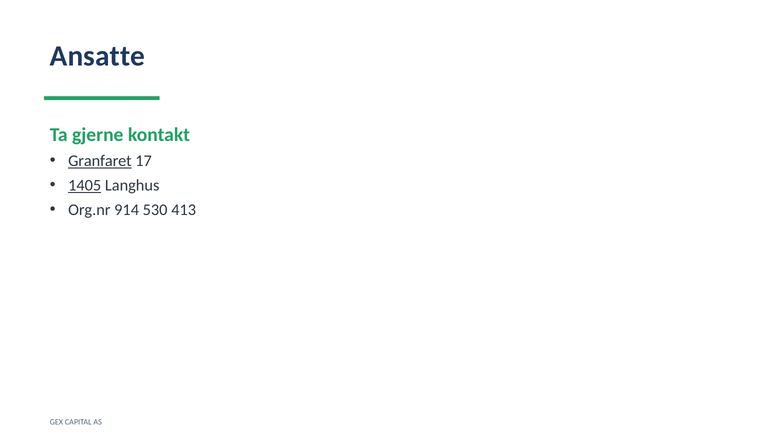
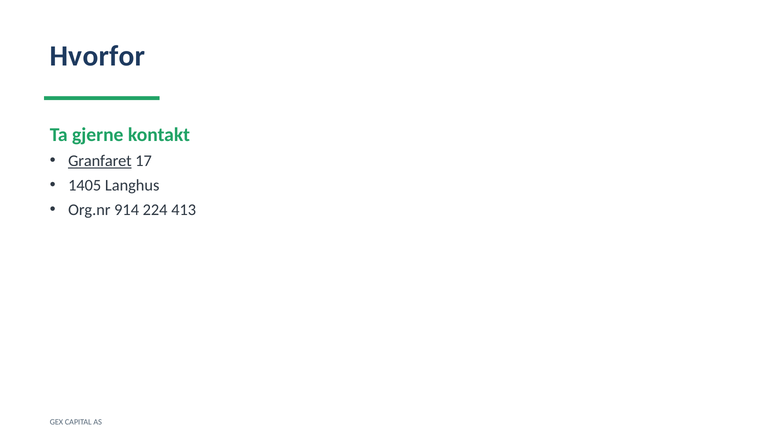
Ansatte: Ansatte -> Hvorfor (97, 56)
1405 underline: present -> none (85, 185)
530: 530 -> 224 (155, 210)
